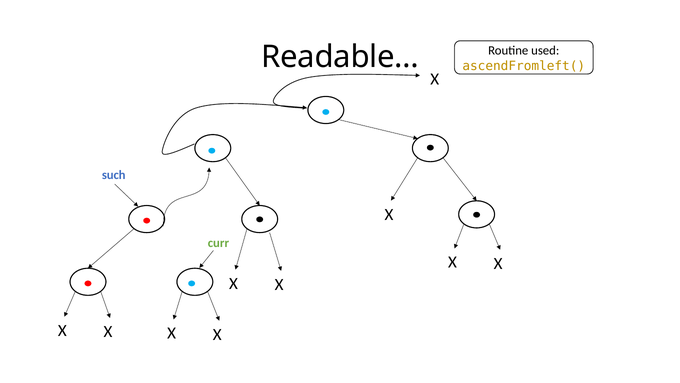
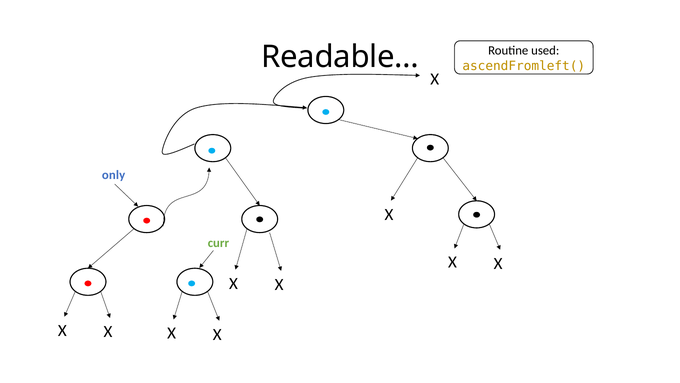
such: such -> only (114, 175)
